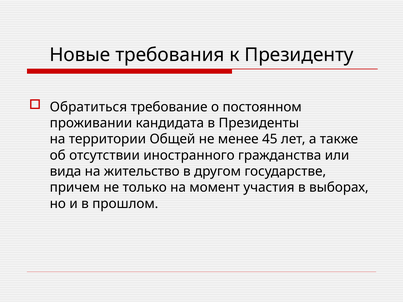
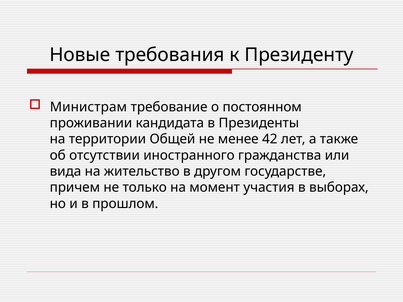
Обратиться: Обратиться -> Министрам (88, 107)
45: 45 -> 42 (270, 139)
